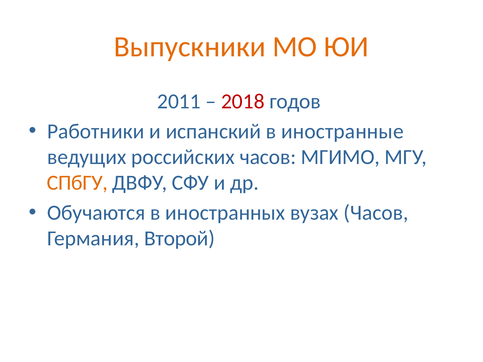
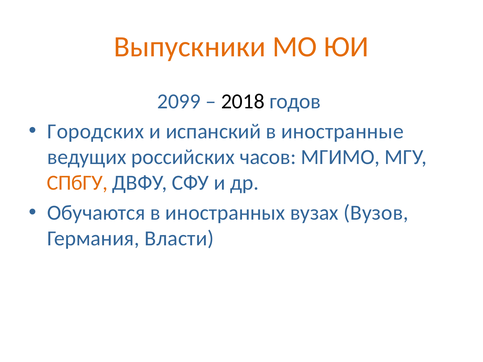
2011: 2011 -> 2099 (179, 101)
2018 colour: red -> black (243, 101)
Работники: Работники -> Городских (96, 131)
вузах Часов: Часов -> Вузов (376, 213)
Второй: Второй -> Власти (179, 239)
